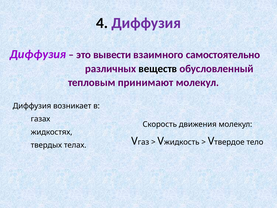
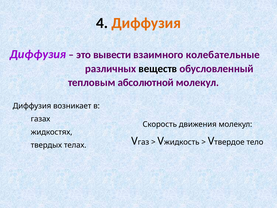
Диффузия colour: purple -> orange (146, 23)
самостоятельно: самостоятельно -> колебательные (223, 55)
принимают: принимают -> абсолютной (146, 83)
